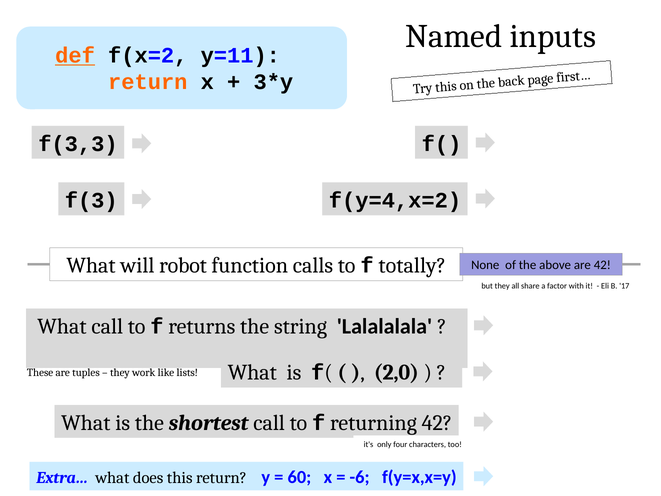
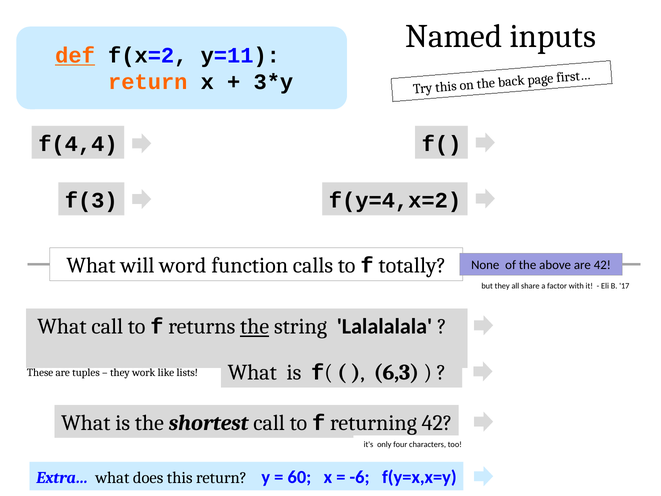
f(3,3: f(3,3 -> f(4,4 (78, 144)
robot: robot -> word (183, 266)
the underline: none -> present (255, 326)
2,0: 2,0 -> 6,3 (396, 373)
